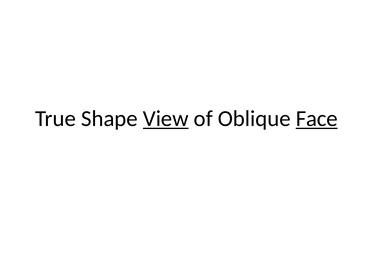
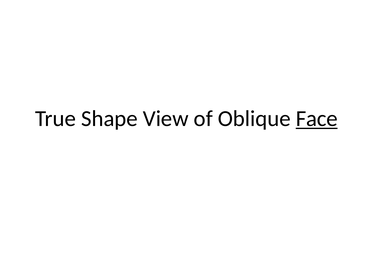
View underline: present -> none (166, 118)
